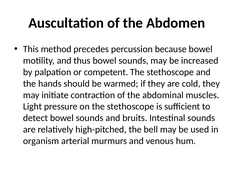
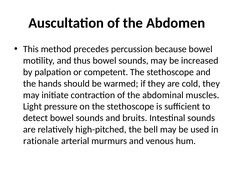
organism: organism -> rationale (41, 141)
